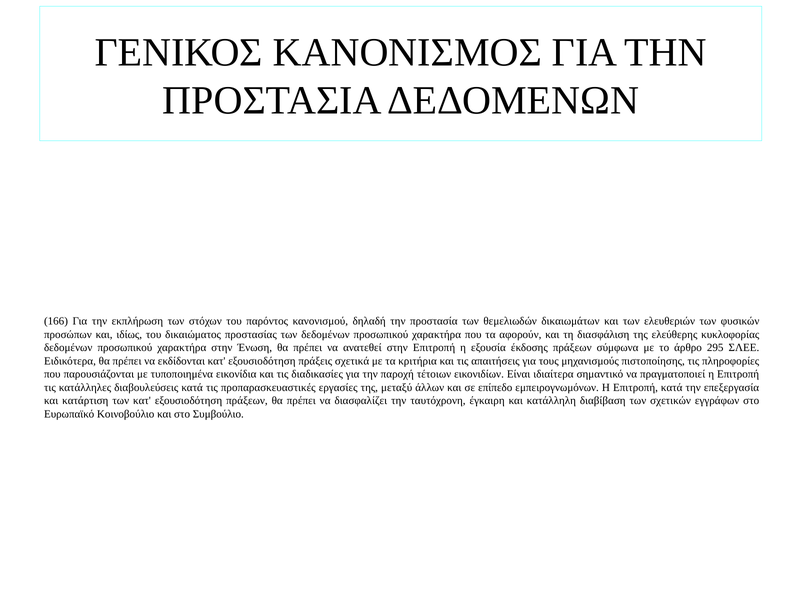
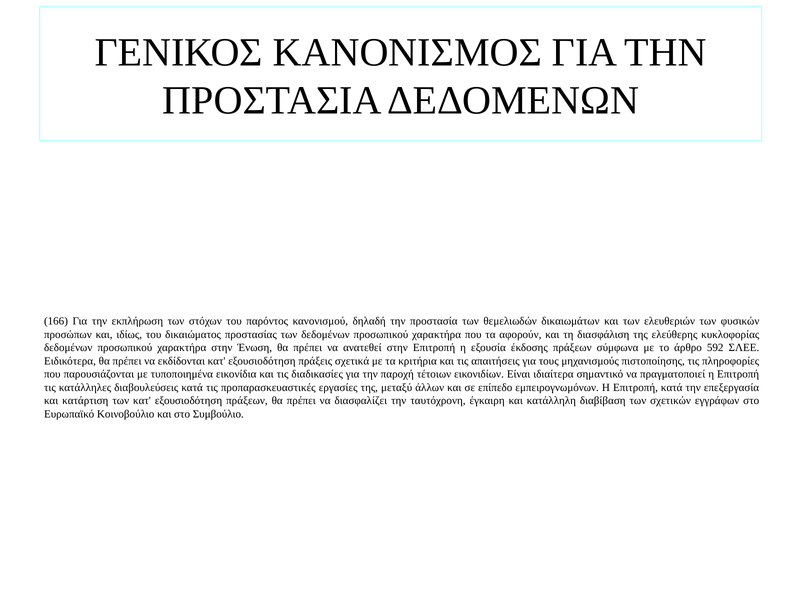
295: 295 -> 592 (715, 348)
